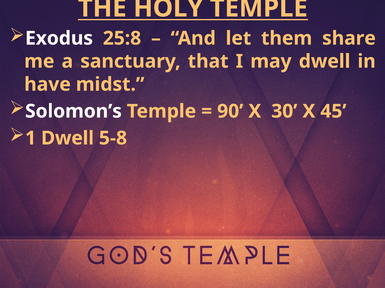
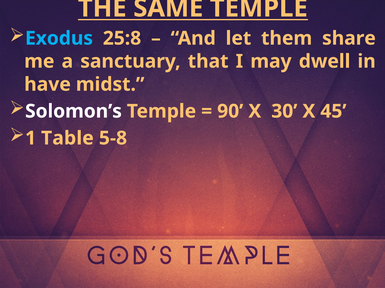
HOLY: HOLY -> SAME (168, 8)
Exodus colour: white -> light blue (59, 38)
1 Dwell: Dwell -> Table (67, 138)
